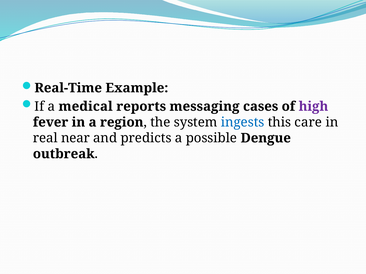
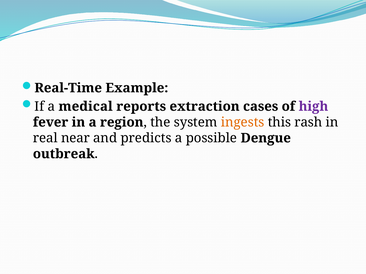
messaging: messaging -> extraction (205, 107)
ingests colour: blue -> orange (243, 122)
care: care -> rash (308, 122)
